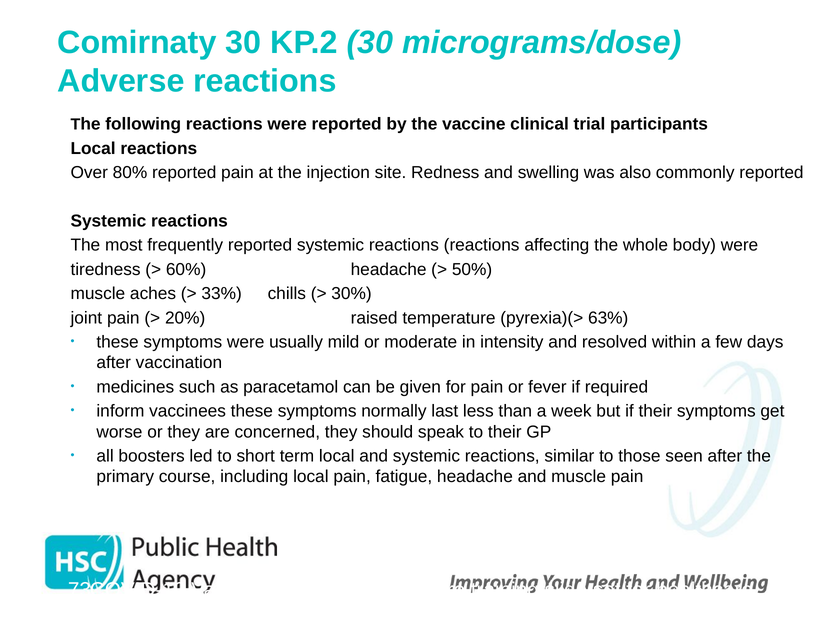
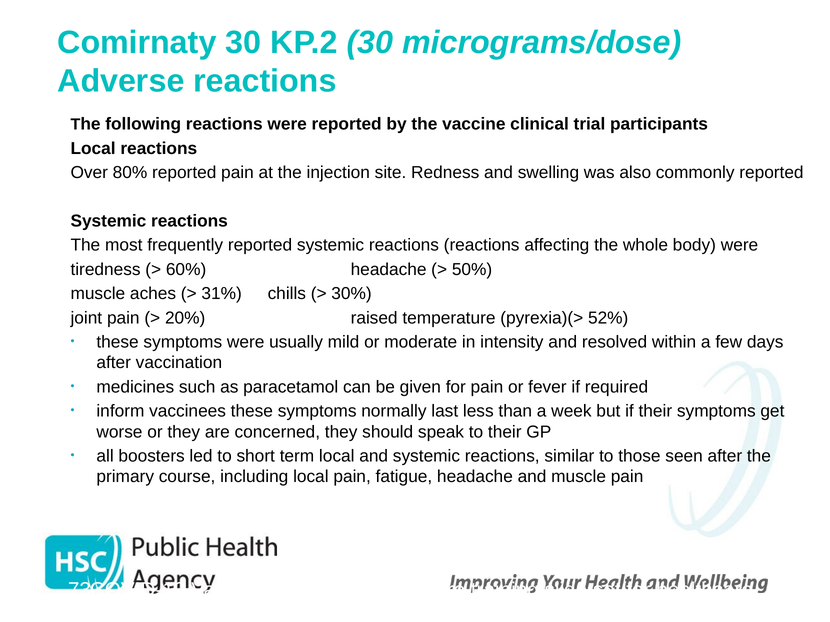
33%: 33% -> 31% (222, 294)
63%: 63% -> 52% (608, 318)
